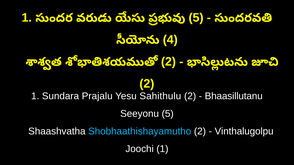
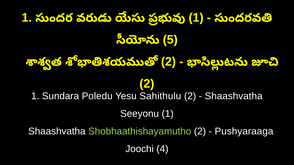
5: 5 -> 1 (196, 18)
4: 4 -> 5 (170, 40)
Prajalu: Prajalu -> Poledu (97, 96)
Bhaasillutanu: Bhaasillutanu -> Shaashvatha (234, 96)
Seeyonu 5: 5 -> 1 (168, 114)
Shobhaathishayamutho colour: light blue -> light green (140, 132)
Vinthalugolpu: Vinthalugolpu -> Pushyaraaga (244, 132)
Joochi 1: 1 -> 4 (162, 149)
